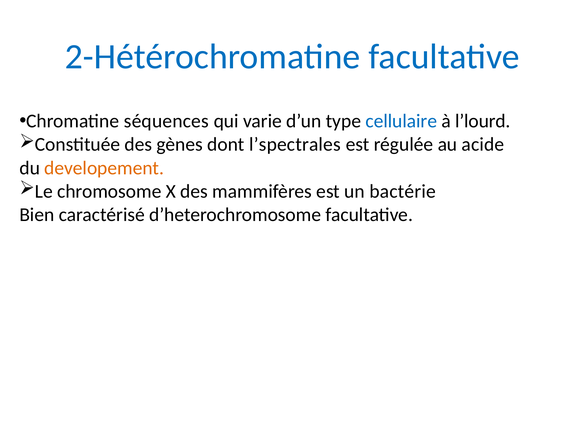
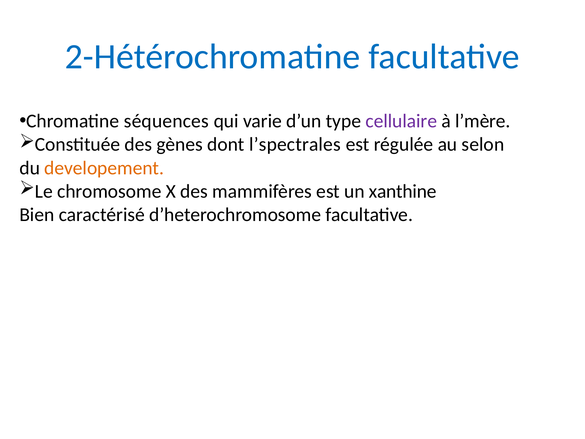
cellulaire colour: blue -> purple (401, 121)
l’lourd: l’lourd -> l’mère (483, 121)
acide: acide -> selon (483, 144)
bactérie: bactérie -> xanthine (403, 191)
